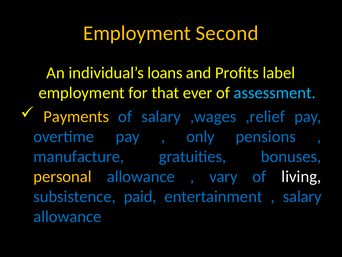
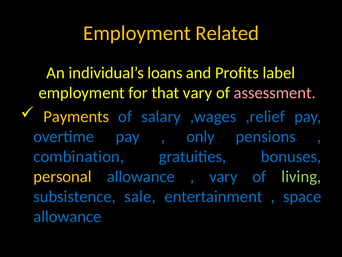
Second: Second -> Related (227, 33)
that ever: ever -> vary (198, 93)
assessment colour: light blue -> pink (275, 93)
manufacture: manufacture -> combination (79, 156)
living colour: white -> light green (301, 176)
paid: paid -> sale (140, 196)
salary: salary -> space (302, 196)
